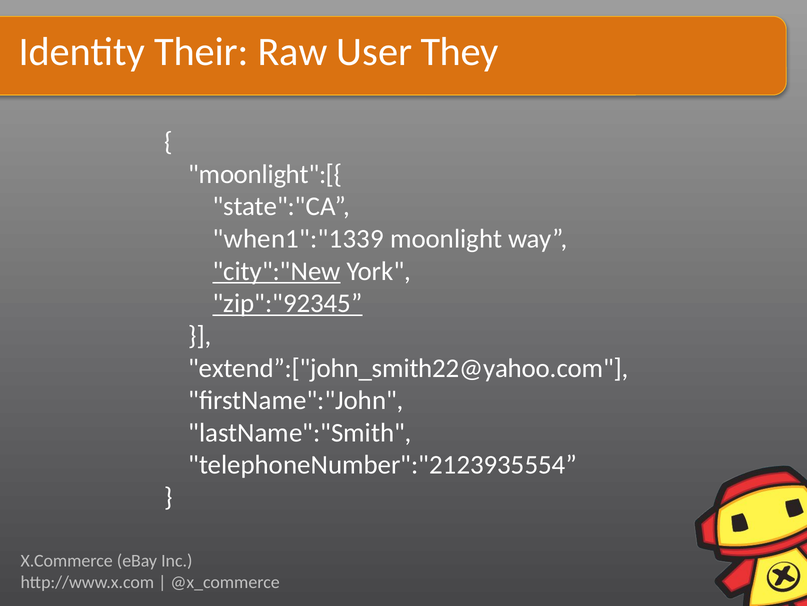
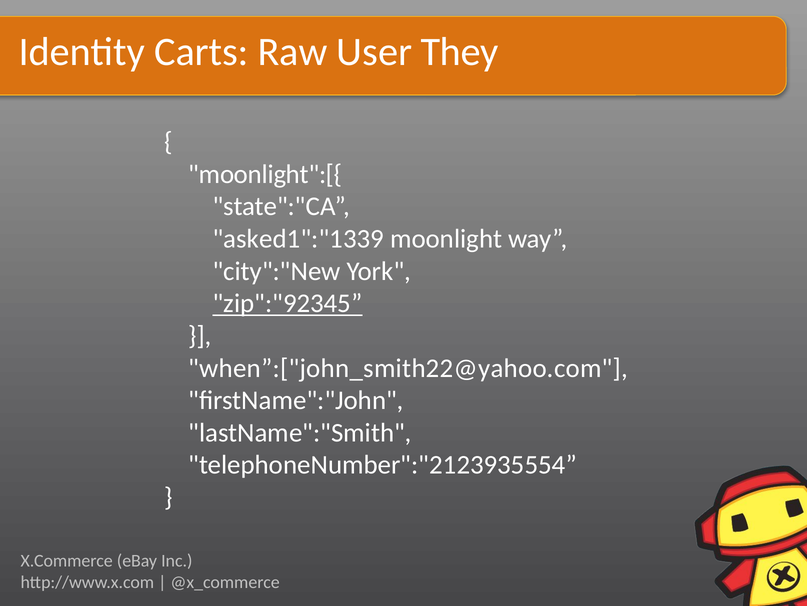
Their: Their -> Carts (201, 52)
when1":"1339: when1":"1339 -> asked1":"1339 (298, 239)
city":"New underline: present -> none (277, 271)
extend”:["john_smith22@yahoo.com: extend”:["john_smith22@yahoo.com -> when”:["john_smith22@yahoo.com (408, 368)
